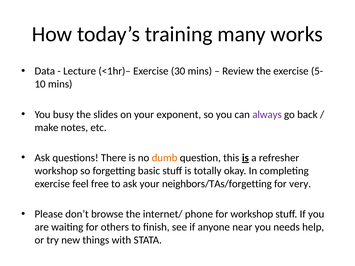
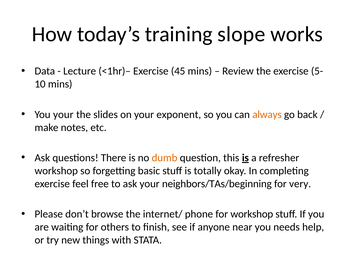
many: many -> slope (241, 34)
30: 30 -> 45 (178, 71)
You busy: busy -> your (63, 115)
always colour: purple -> orange (267, 115)
neighbors/TAs/forgetting: neighbors/TAs/forgetting -> neighbors/TAs/beginning (217, 184)
